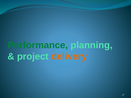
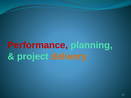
Performance colour: green -> red (38, 45)
